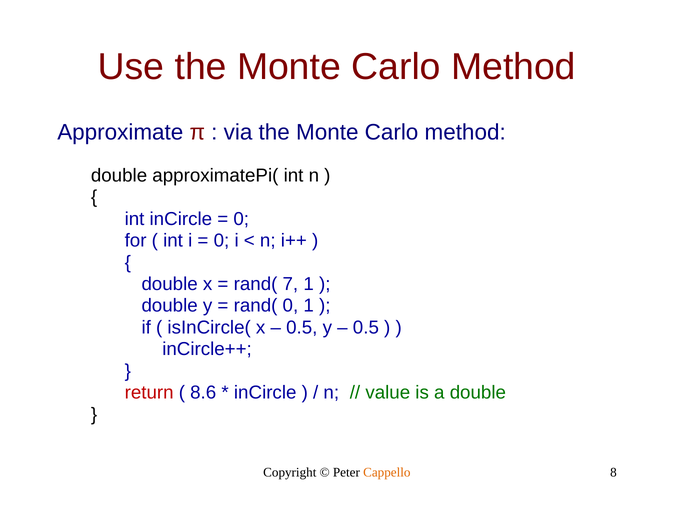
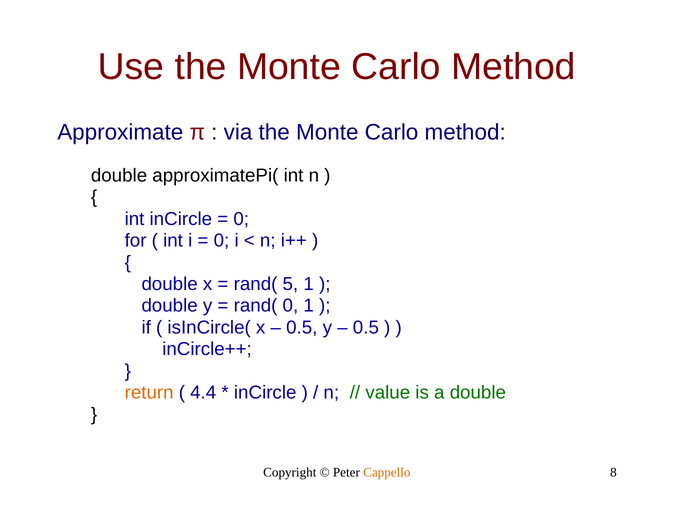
7: 7 -> 5 (290, 284)
return colour: red -> orange (149, 393)
8.6: 8.6 -> 4.4 (203, 393)
